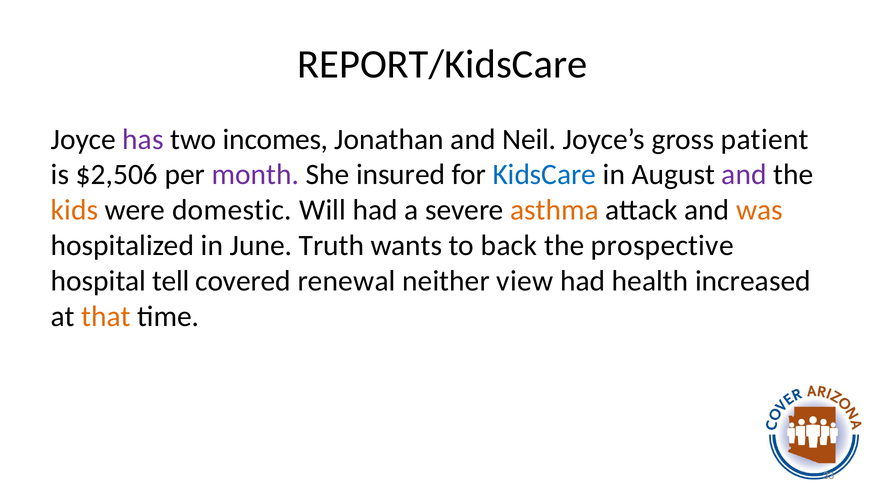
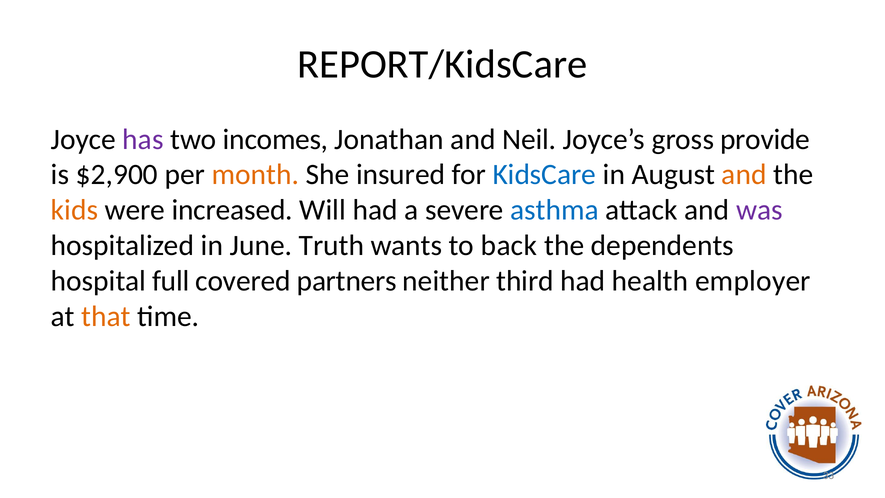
patient: patient -> provide (765, 139)
$2,506: $2,506 -> $2,900 (117, 175)
month colour: purple -> orange (255, 175)
and colour: purple -> orange (744, 175)
domestic: domestic -> increased (232, 210)
asthma colour: orange -> blue (555, 210)
was colour: orange -> purple (759, 210)
prospective: prospective -> dependents (662, 245)
tell: tell -> full (171, 281)
renewal: renewal -> partners (347, 281)
view: view -> third (525, 281)
increased: increased -> employer (753, 281)
